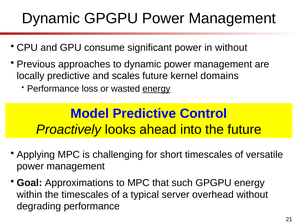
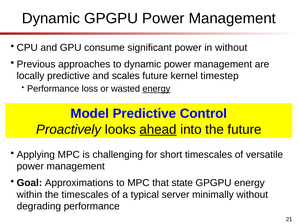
domains: domains -> timestep (220, 76)
ahead underline: none -> present (158, 130)
such: such -> state (182, 183)
overhead: overhead -> minimally (213, 195)
